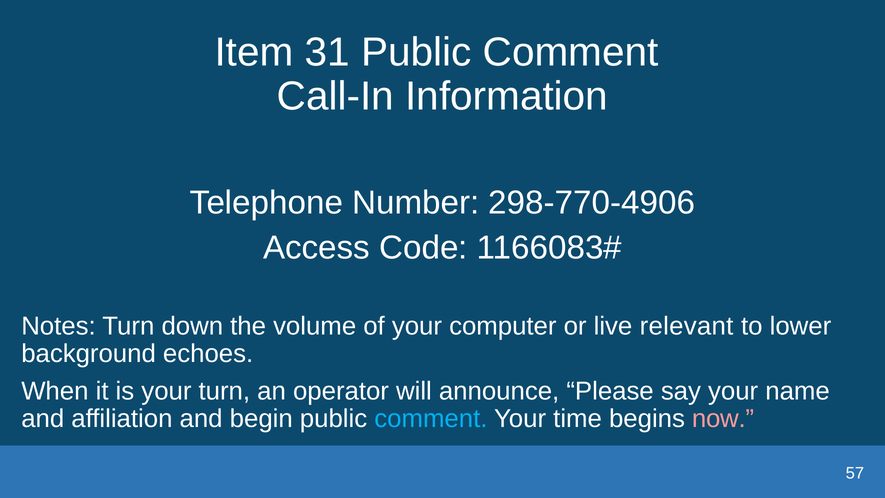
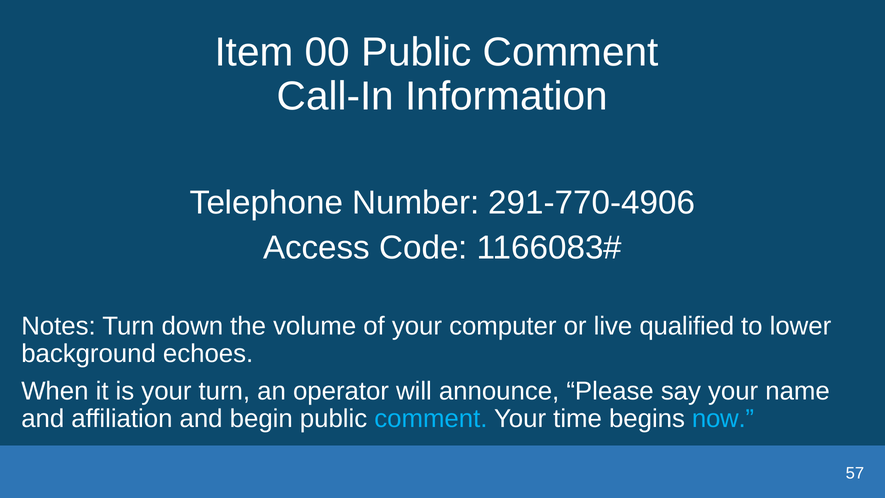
31: 31 -> 00 (327, 52)
298-770-4906: 298-770-4906 -> 291-770-4906 (592, 203)
relevant: relevant -> qualified (687, 326)
now colour: pink -> light blue (723, 419)
